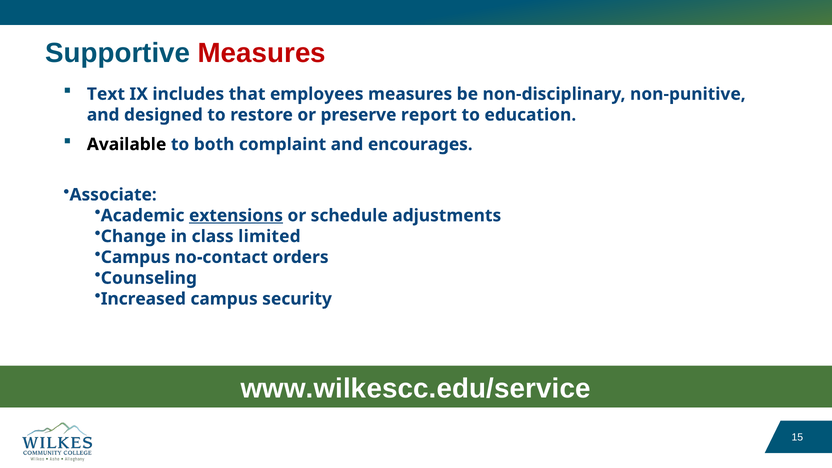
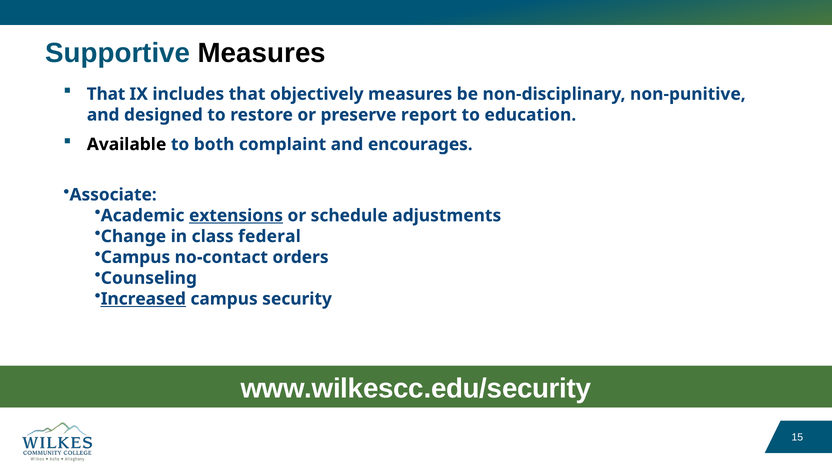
Measures colour: red -> black (262, 53)
Text: Text -> That (106, 94)
employees: employees -> objectively (317, 94)
limited: limited -> federal (269, 236)
Increased underline: none -> present (143, 299)
www.wilkescc.edu/service: www.wilkescc.edu/service -> www.wilkescc.edu/security (416, 389)
